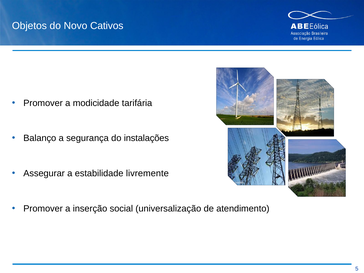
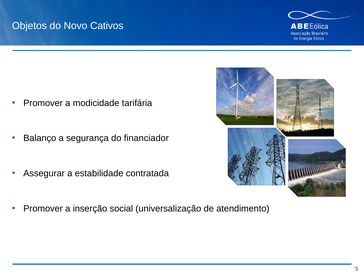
instalações: instalações -> financiador (146, 138)
livremente: livremente -> contratada (147, 173)
